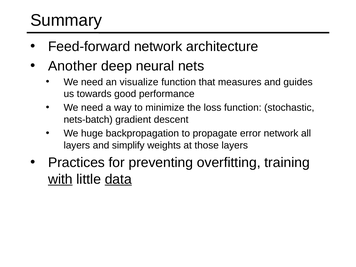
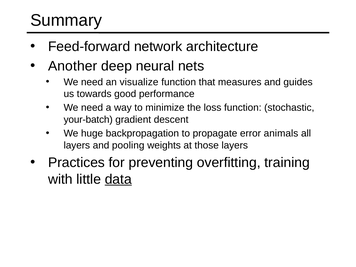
nets-batch: nets-batch -> your-batch (88, 120)
error network: network -> animals (281, 133)
simplify: simplify -> pooling (128, 145)
with underline: present -> none (60, 179)
